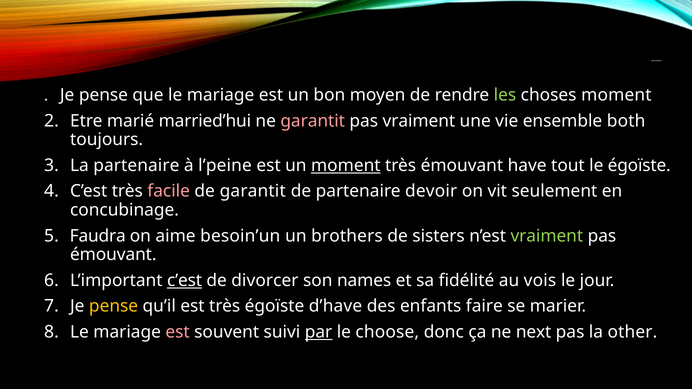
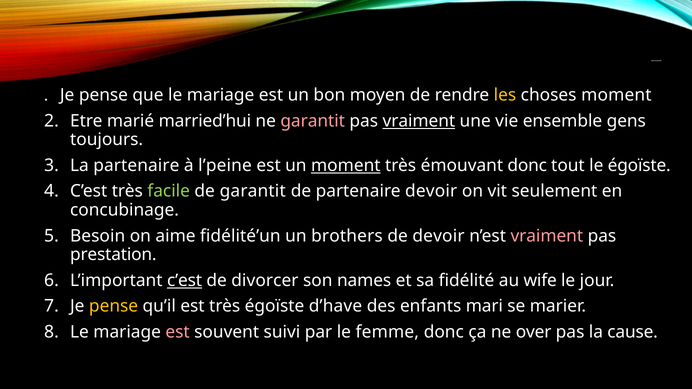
les colour: light green -> yellow (505, 95)
vraiment underline: none -> present (419, 121)
both: both -> gens (626, 121)
émouvant have: have -> donc (527, 166)
facile colour: pink -> light green (169, 191)
Faudra: Faudra -> Besoin (98, 236)
besoin’un: besoin’un -> fidélité’un (240, 236)
de sisters: sisters -> devoir (438, 236)
vraiment colour: light green -> pink (547, 236)
émouvant: émouvant -> prestation (113, 255)
vois: vois -> wife (540, 281)
faire: faire -> mari (484, 306)
par underline: present -> none (319, 332)
choose: choose -> femme (387, 332)
next: next -> over (534, 332)
other: other -> cause (633, 332)
